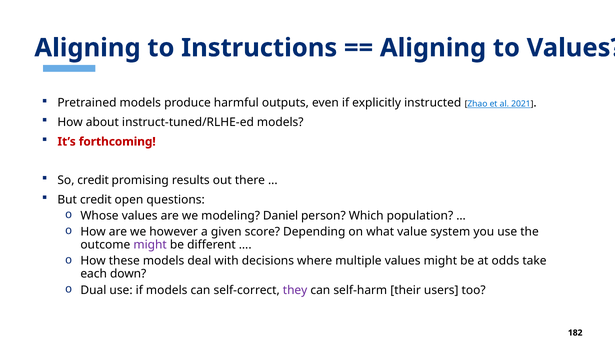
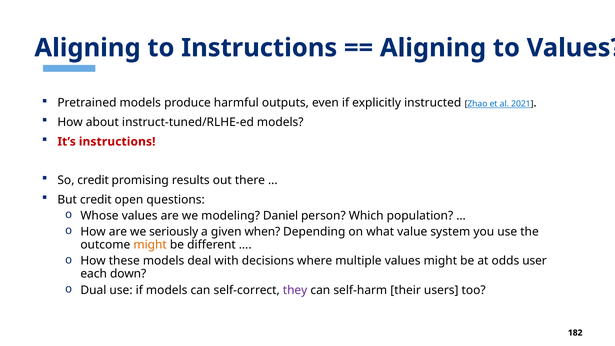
It’s forthcoming: forthcoming -> instructions (117, 142)
however: however -> seriously (174, 232)
score: score -> when (262, 232)
might colour: purple -> orange (150, 245)
take: take -> user (535, 261)
